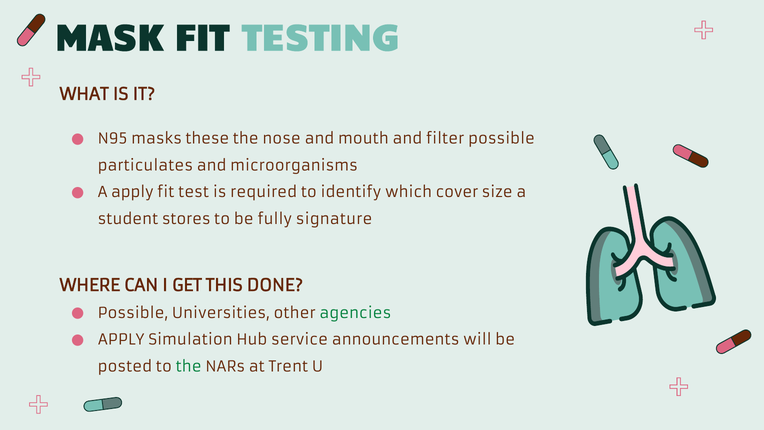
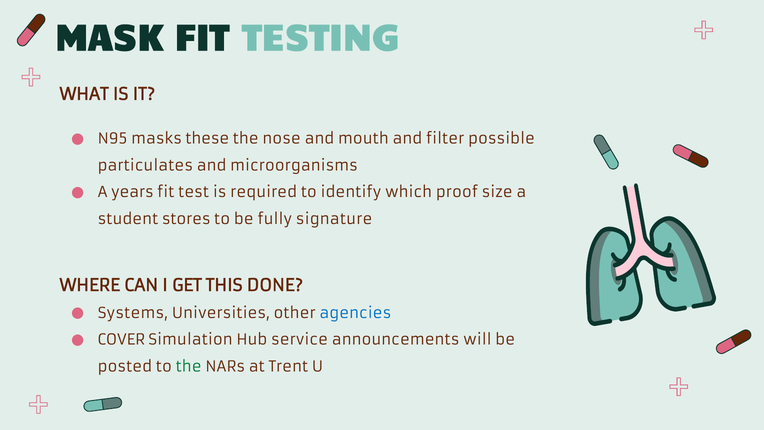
A apply: apply -> years (132, 192)
cover: cover -> proof (457, 192)
Possible: Possible -> Systems (133, 313)
agencies colour: green -> blue (355, 313)
APPLY: APPLY -> COVER (121, 340)
